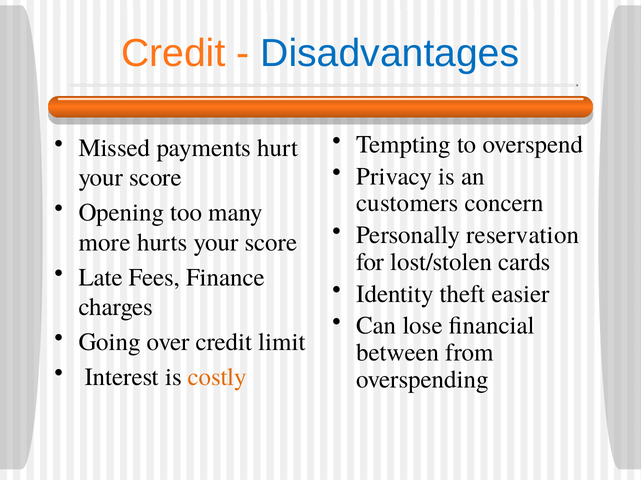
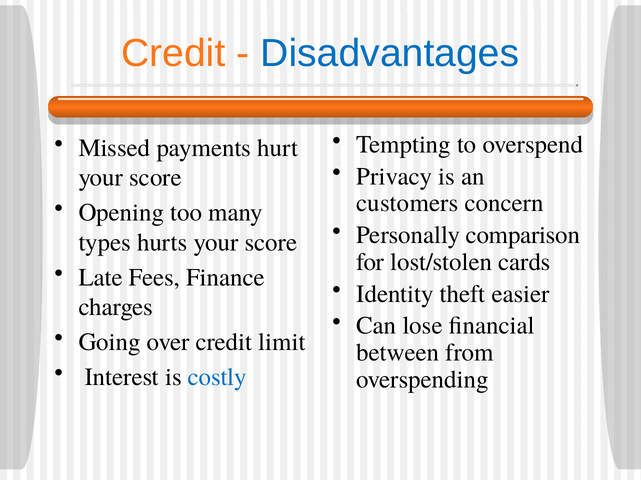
reservation: reservation -> comparison (523, 236)
more: more -> types (105, 243)
costly colour: orange -> blue (217, 378)
